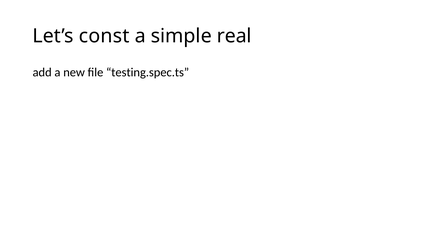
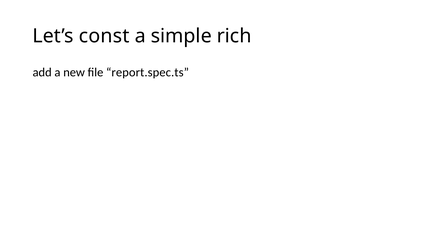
real: real -> rich (234, 36)
testing.spec.ts: testing.spec.ts -> report.spec.ts (148, 72)
